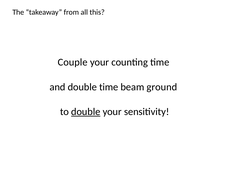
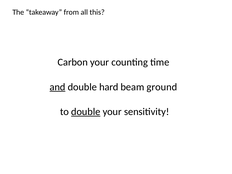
Couple: Couple -> Carbon (73, 62)
and underline: none -> present (57, 87)
double time: time -> hard (109, 87)
